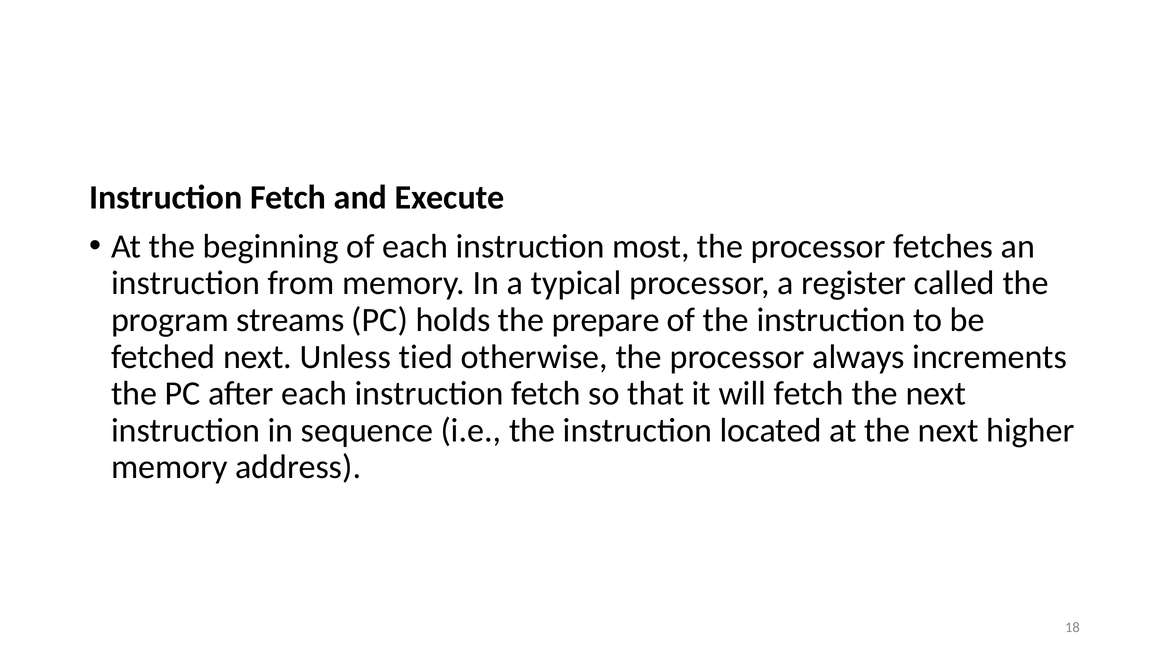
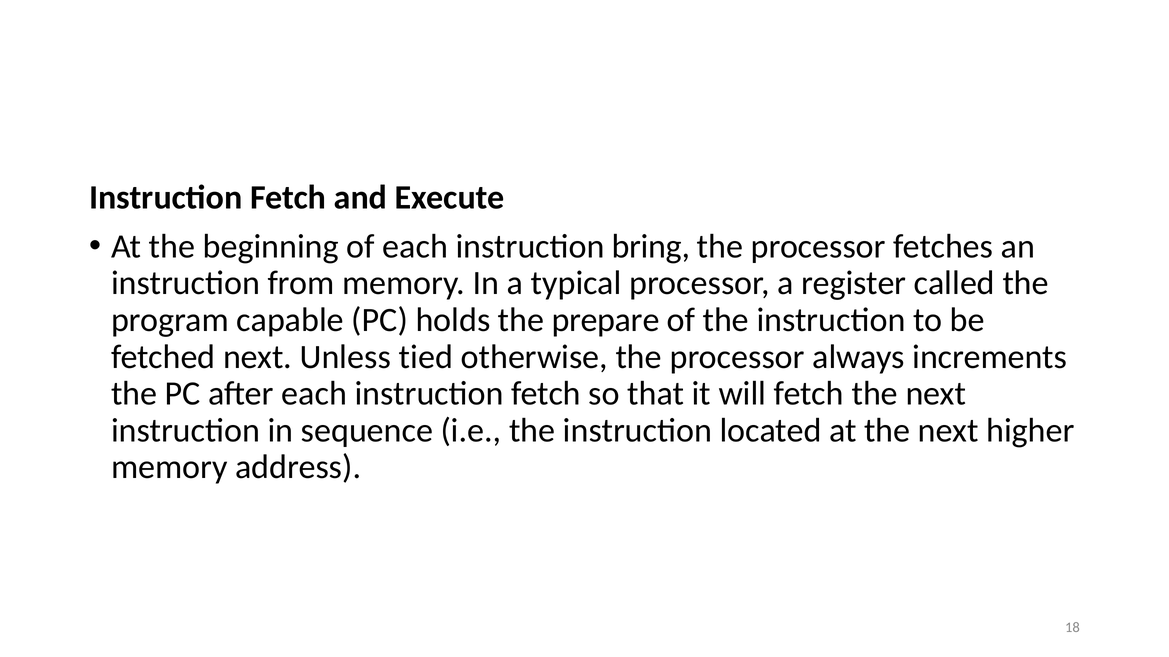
most: most -> bring (651, 247)
streams: streams -> capable (290, 320)
